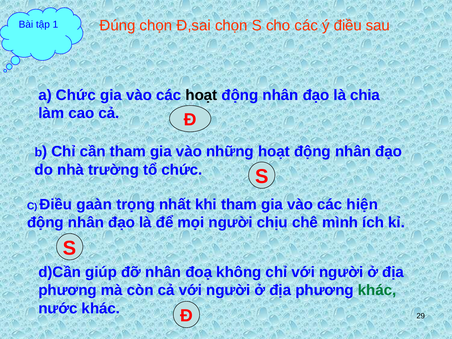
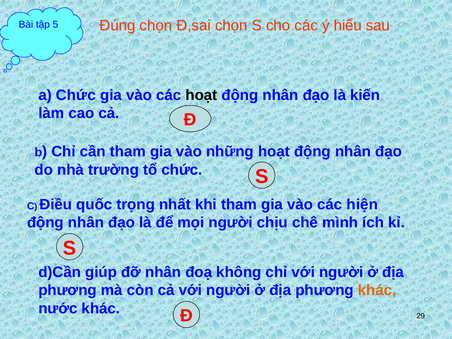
1: 1 -> 5 (55, 24)
ý điều: điều -> hiểu (348, 26)
chia: chia -> kiến (365, 95)
gaàn: gaàn -> quốc (94, 204)
khác colour: green -> orange (377, 290)
